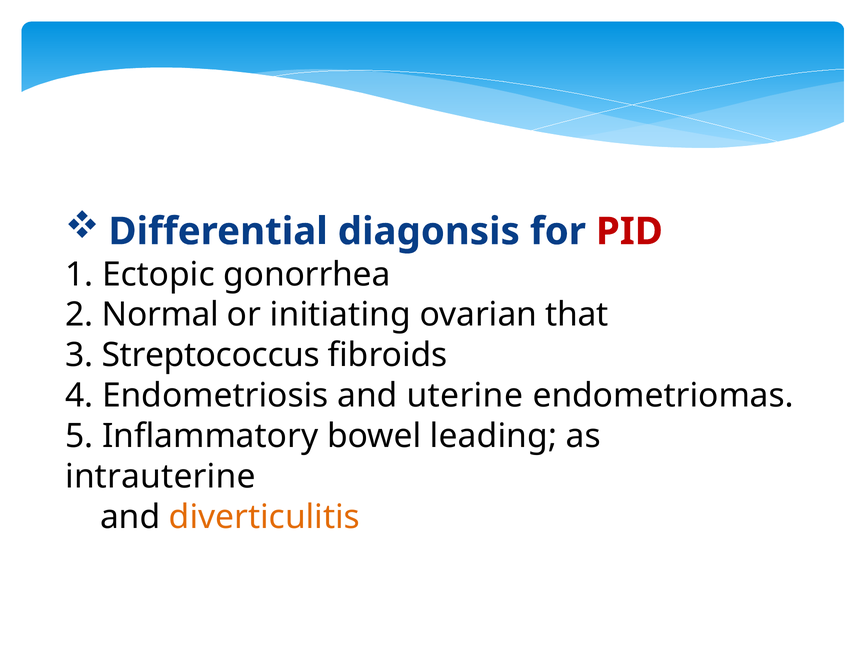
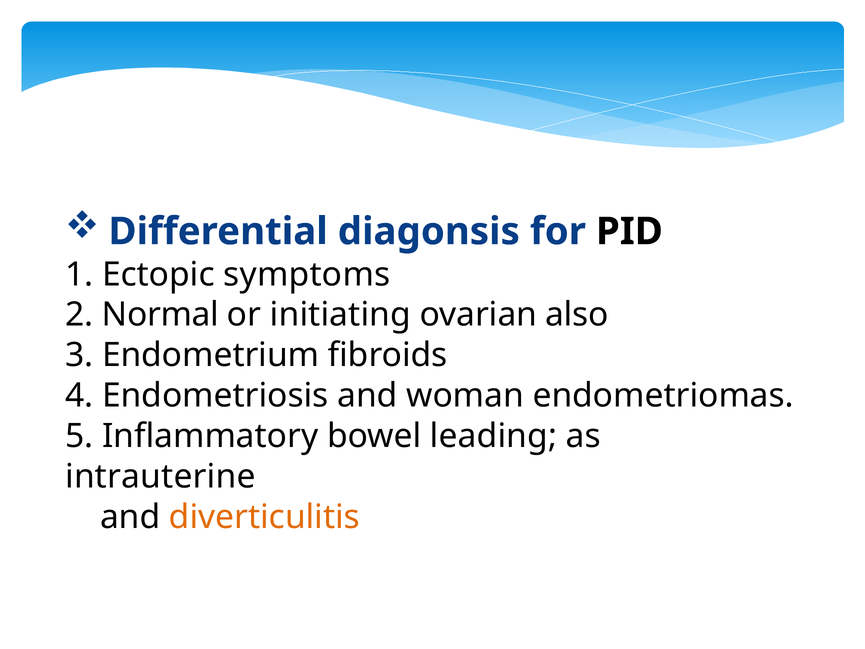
PID colour: red -> black (629, 231)
gonorrhea: gonorrhea -> symptoms (307, 274)
that: that -> also (577, 315)
Streptococcus: Streptococcus -> Endometrium (211, 355)
uterine: uterine -> woman (465, 396)
